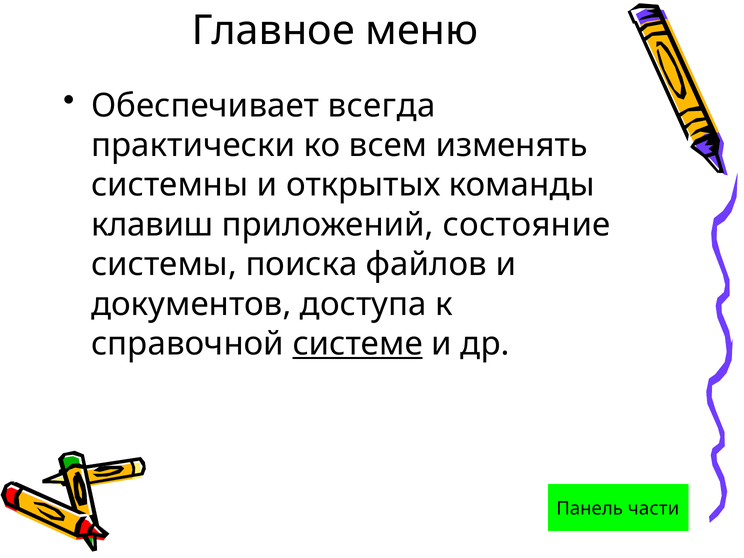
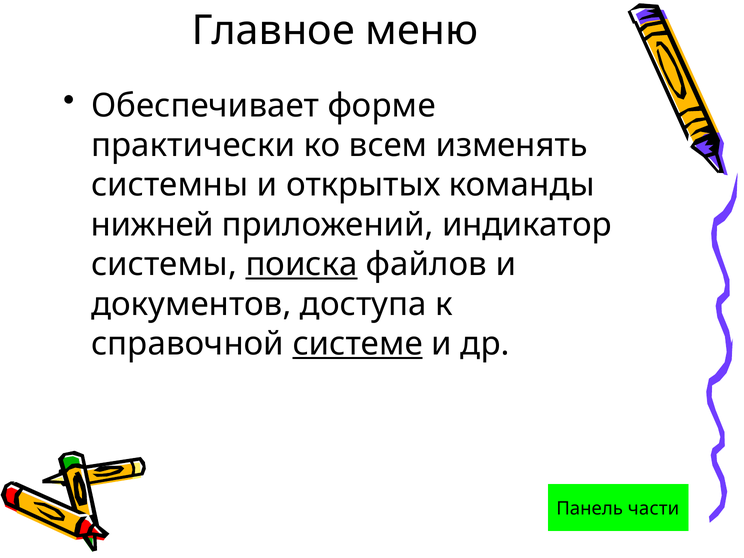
всегда: всегда -> форме (382, 106)
клавиш: клавиш -> нижней (152, 225)
состояние: состояние -> индикатор (527, 225)
поиска underline: none -> present (302, 264)
